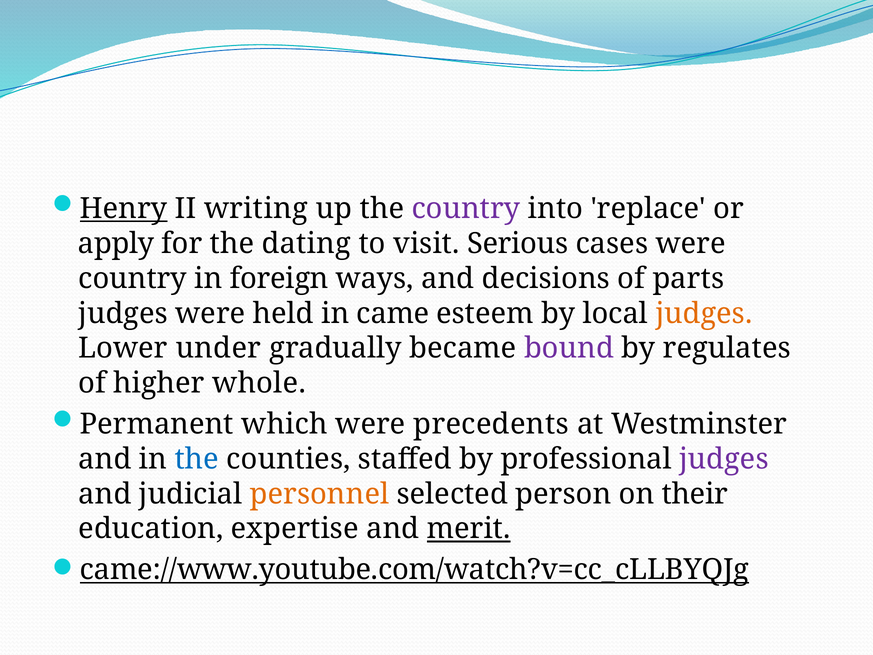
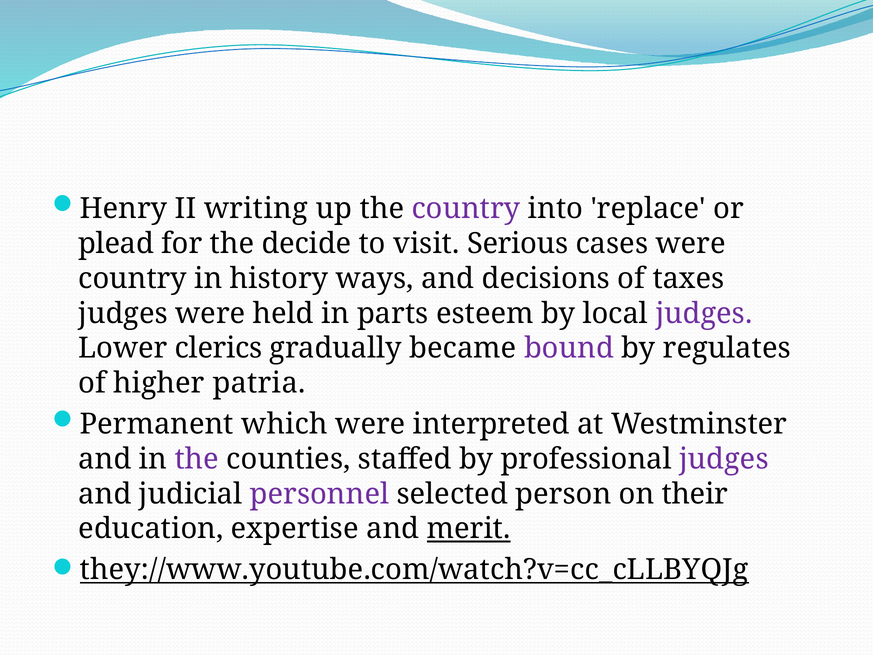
Henry underline: present -> none (124, 209)
apply: apply -> plead (116, 243)
dating: dating -> decide (307, 243)
foreign: foreign -> history (279, 278)
parts: parts -> taxes (688, 278)
came: came -> parts (393, 313)
judges colour: orange -> purple (704, 313)
under: under -> clerics (219, 348)
whole: whole -> patria (259, 383)
precedents: precedents -> interpreted (491, 424)
the colour: blue -> purple (197, 459)
personnel colour: orange -> purple (320, 494)
came://www.youtube.com/watch?v=cc_cLLBYQJg: came://www.youtube.com/watch?v=cc_cLLBYQJg -> they://www.youtube.com/watch?v=cc_cLLBYQJg (414, 569)
